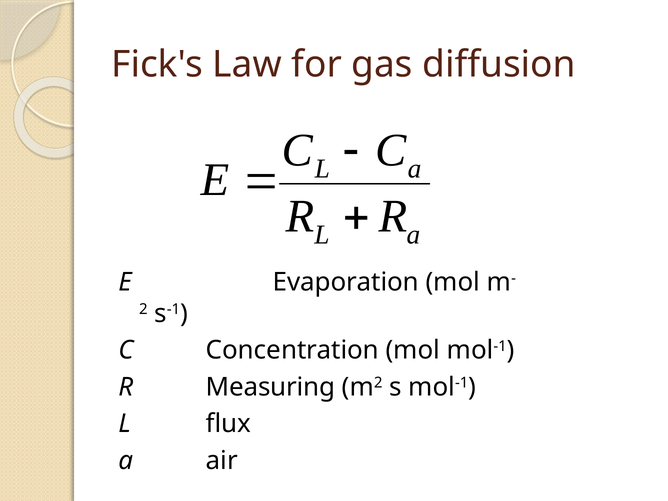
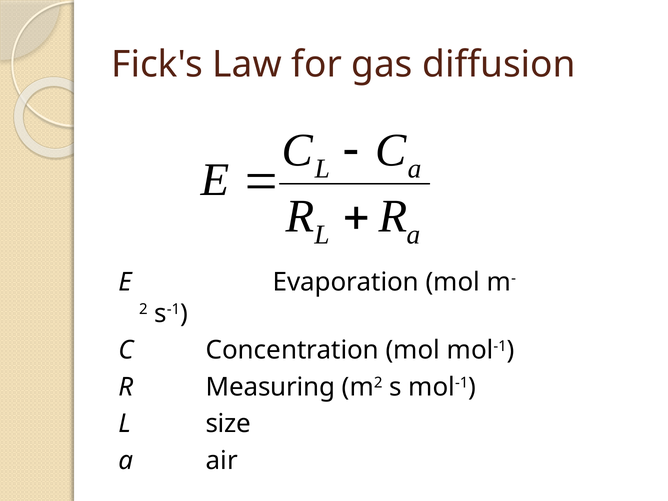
flux: flux -> size (228, 424)
